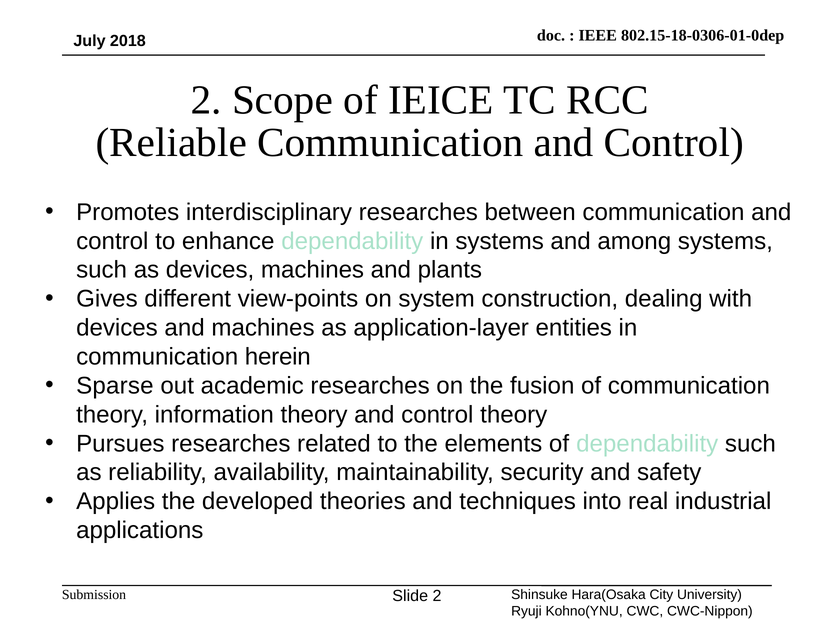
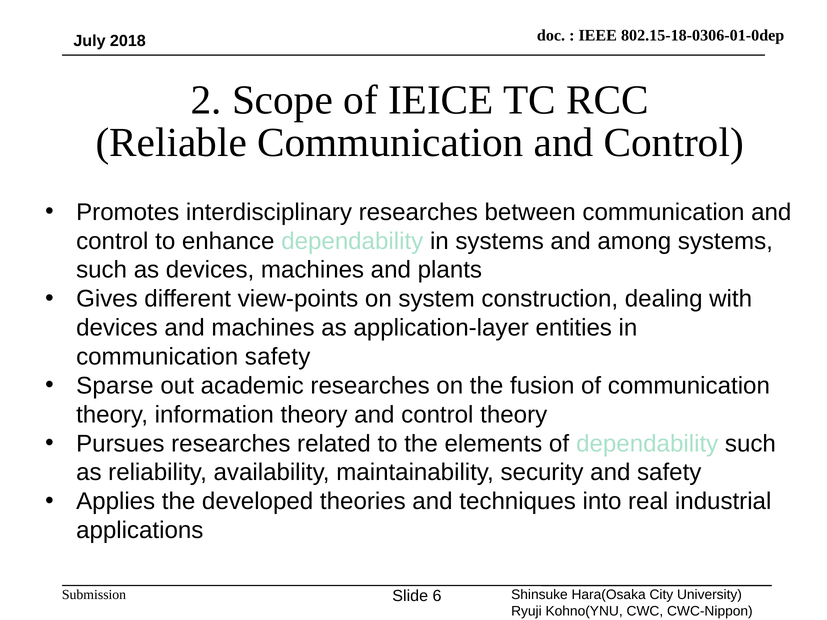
communication herein: herein -> safety (278, 357)
Slide 2: 2 -> 6 (437, 596)
